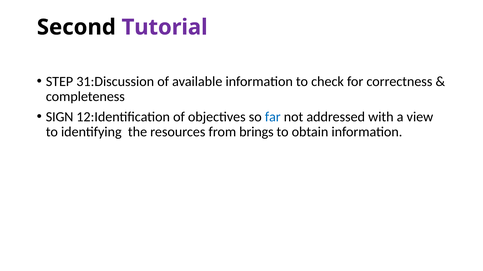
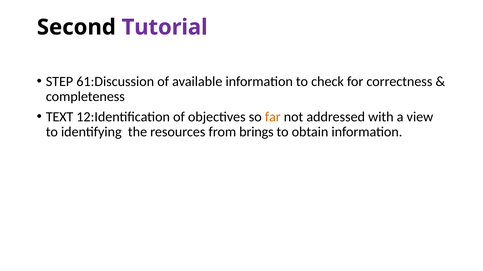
31:Discussion: 31:Discussion -> 61:Discussion (115, 82)
SIGN: SIGN -> TEXT (60, 117)
far colour: blue -> orange (273, 117)
